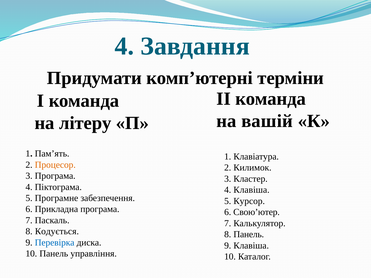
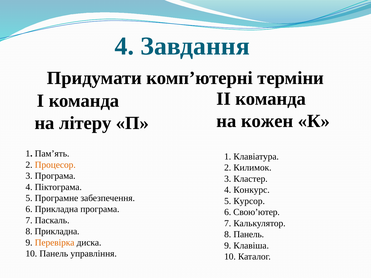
вашій: вашій -> кожен (267, 121)
4 Клавіша: Клавіша -> Конкурс (252, 190)
8 Кодується: Кодується -> Прикладна (57, 232)
Перевірка colour: blue -> orange (55, 243)
